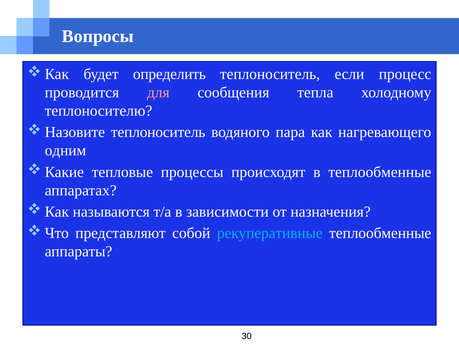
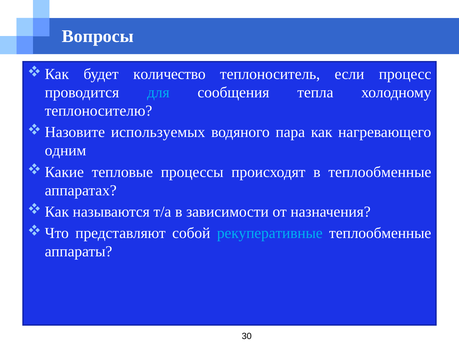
определить: определить -> количество (169, 74)
для colour: pink -> light blue (158, 93)
теплоноситель: теплоноситель -> используемых (158, 132)
